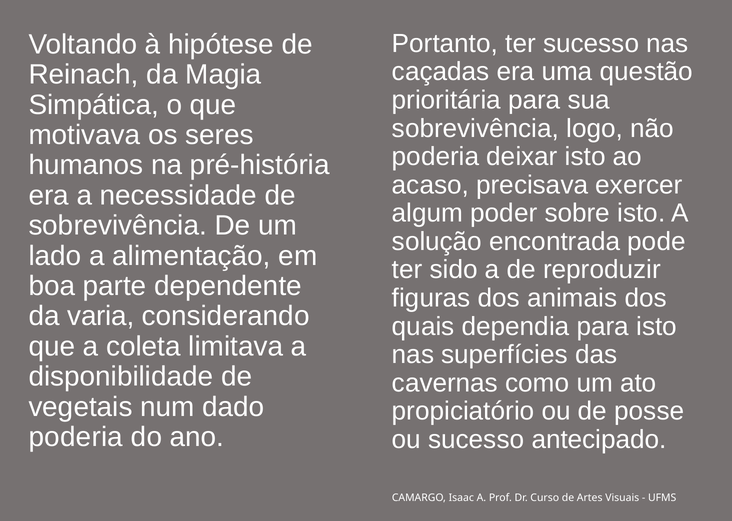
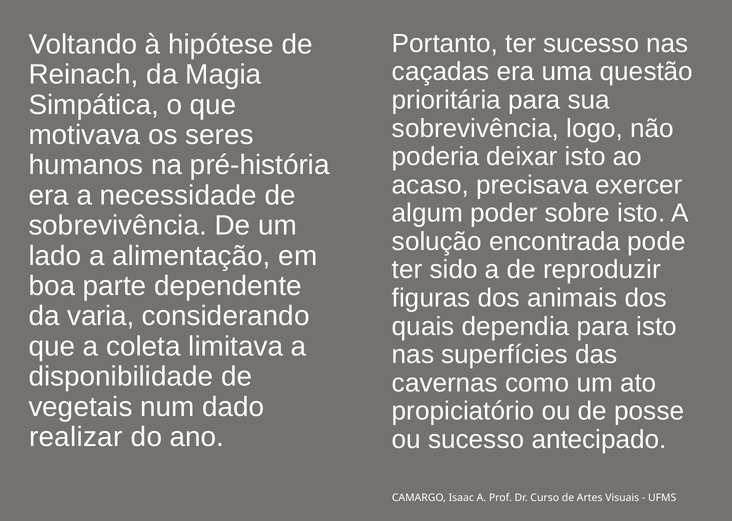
poderia: poderia -> realizar (76, 437)
